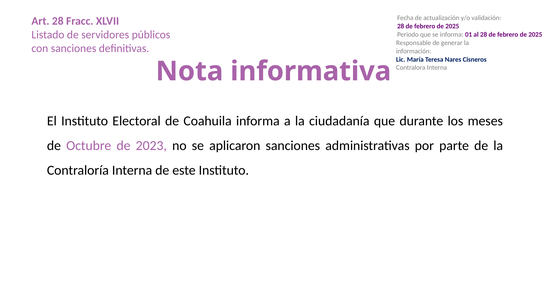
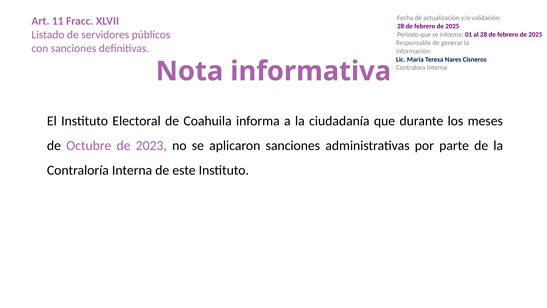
Art 28: 28 -> 11 (58, 21)
